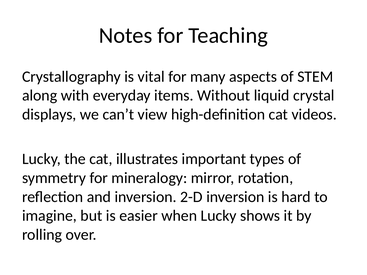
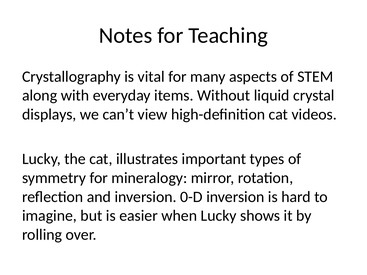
2-D: 2-D -> 0-D (191, 197)
